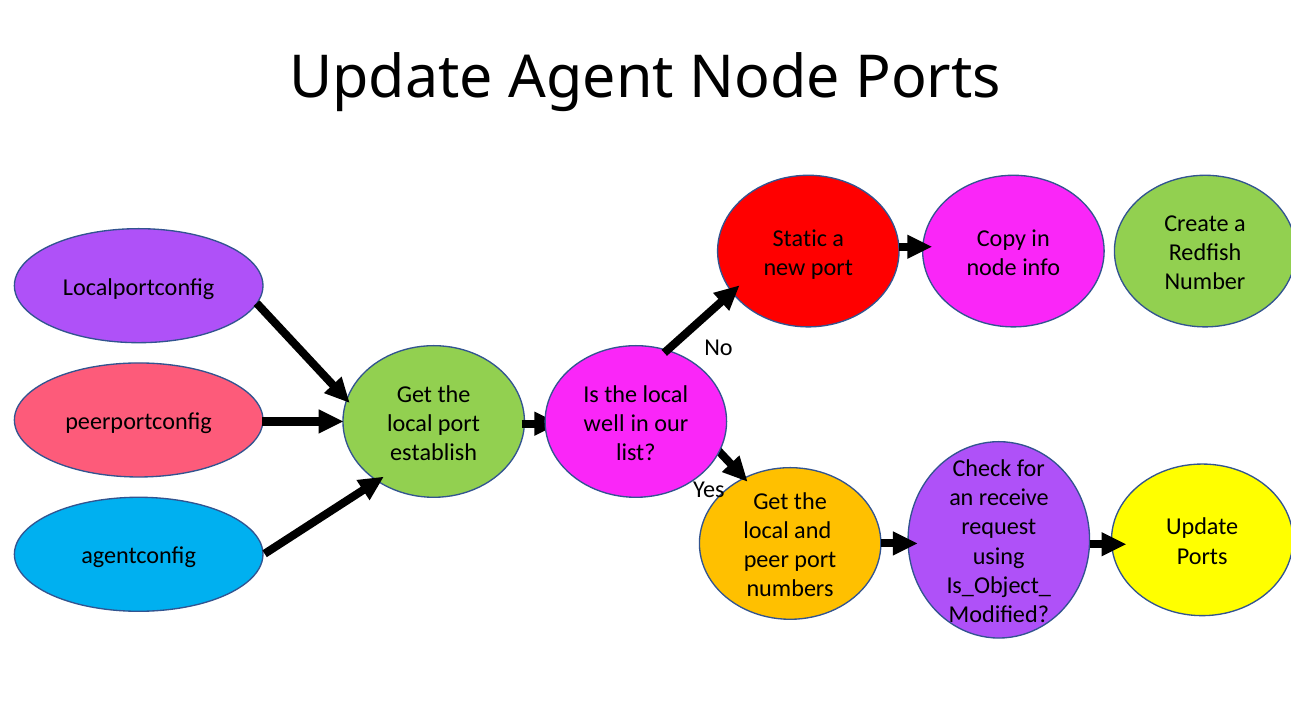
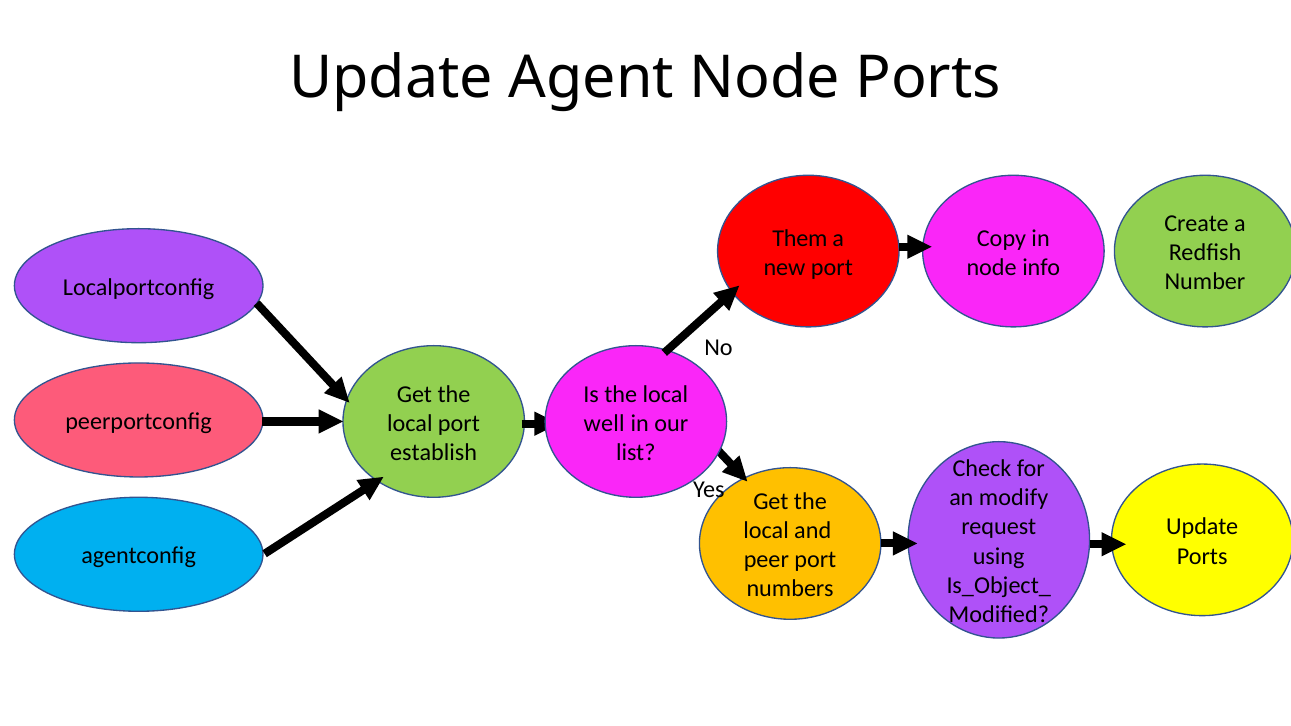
Static: Static -> Them (800, 238)
receive: receive -> modify (1014, 498)
